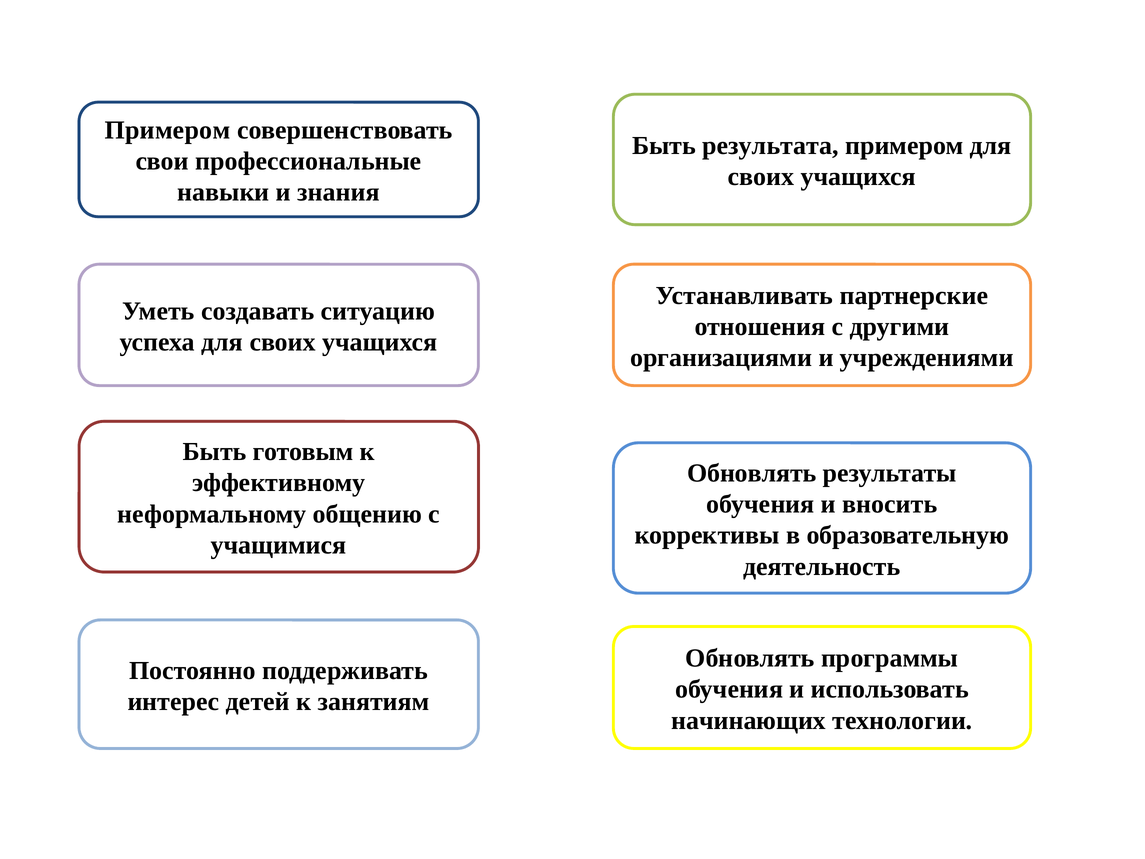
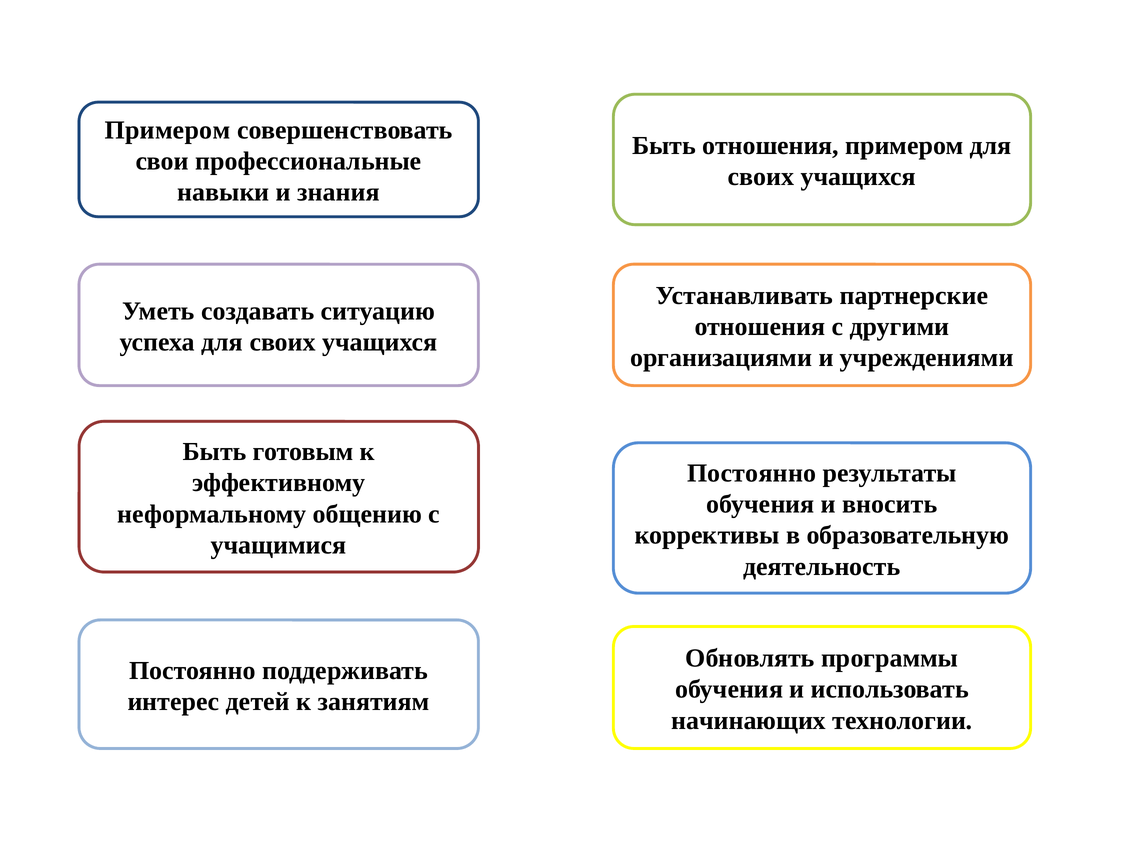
Быть результата: результата -> отношения (771, 146)
Обновлять: Обновлять -> Постоянно (752, 473)
